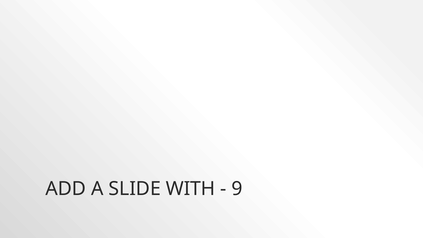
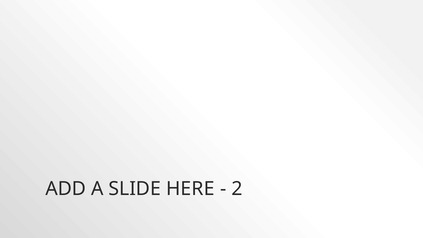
WITH: WITH -> HERE (190, 189)
9: 9 -> 2 (237, 189)
